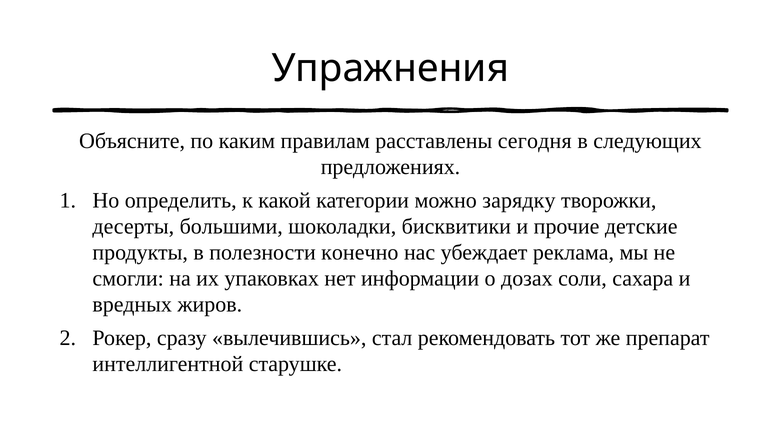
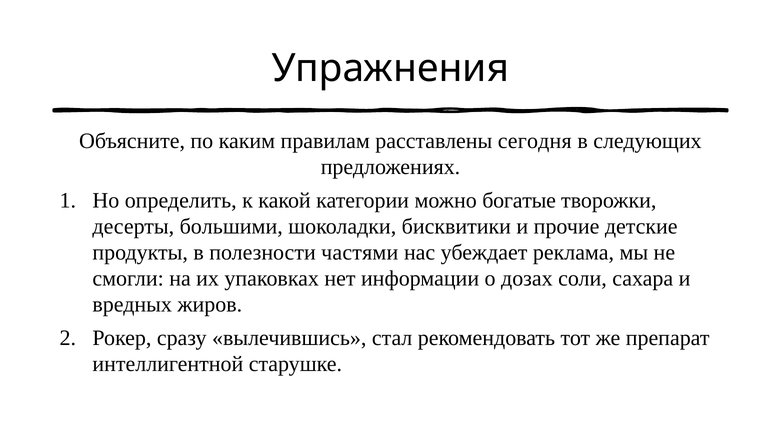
зарядку: зарядку -> богатые (519, 200)
конечно: конечно -> частями (360, 253)
